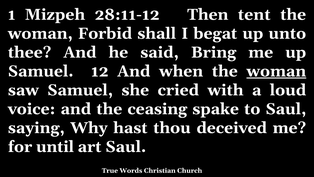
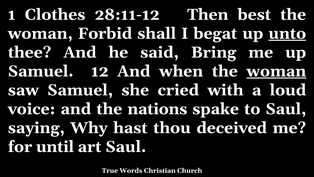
Mizpeh: Mizpeh -> Clothes (55, 15)
tent: tent -> best (254, 15)
unto underline: none -> present (287, 33)
ceasing: ceasing -> nations (157, 109)
